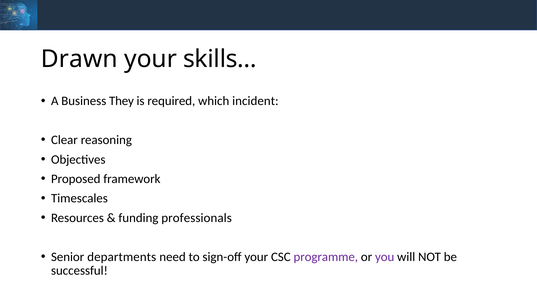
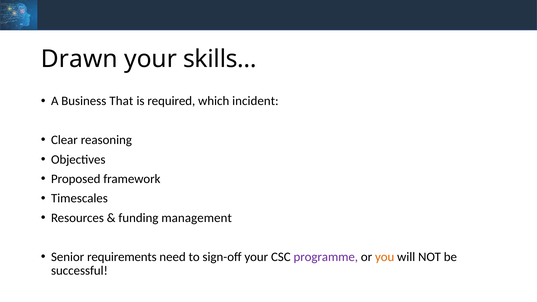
They: They -> That (121, 101)
professionals: professionals -> management (197, 218)
departments: departments -> requirements (122, 257)
you colour: purple -> orange (385, 257)
